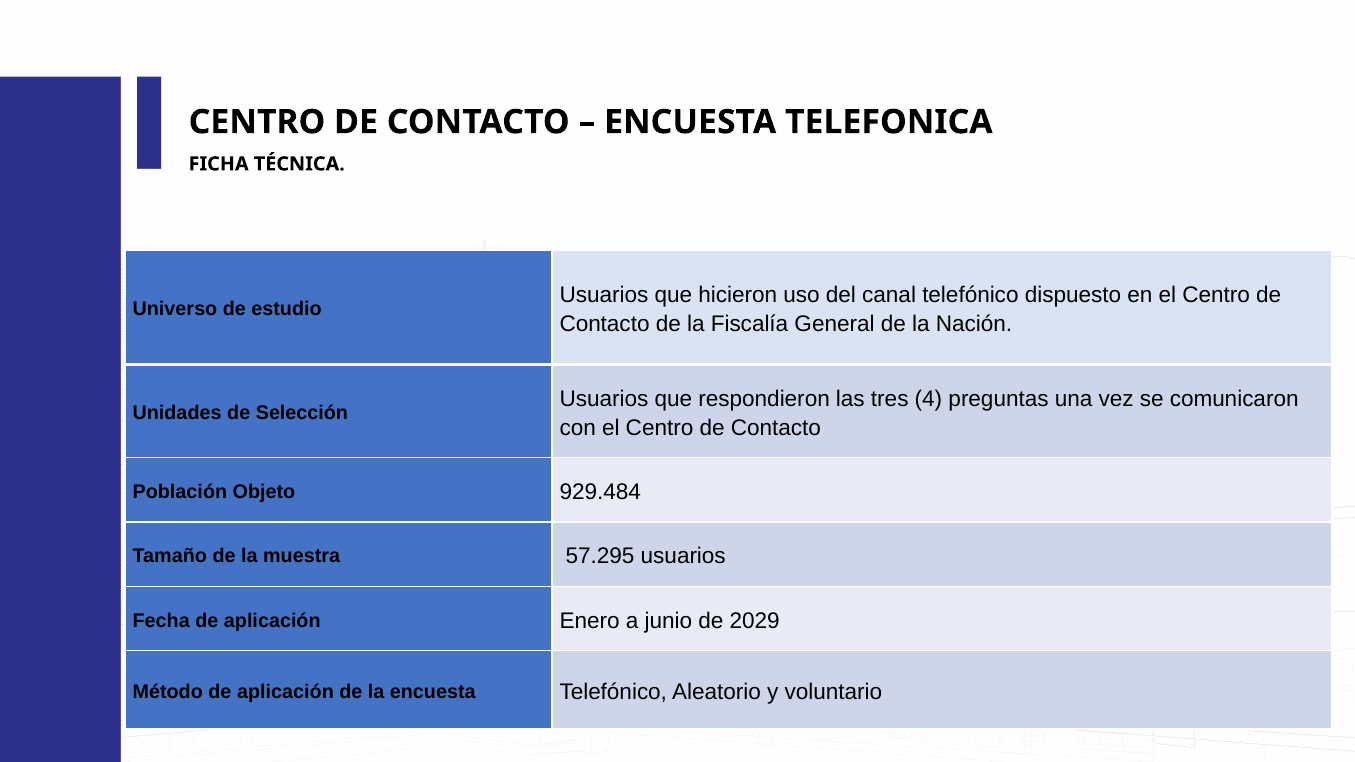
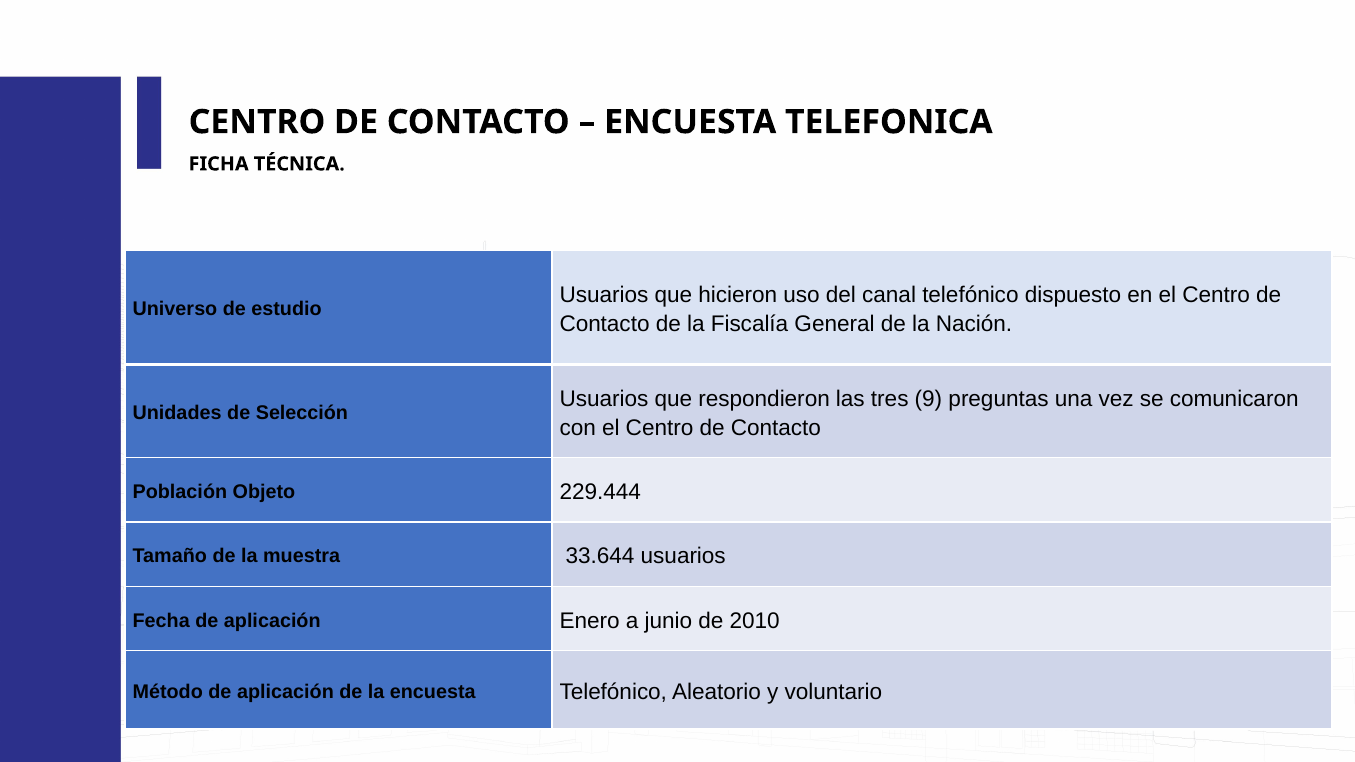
4: 4 -> 9 (928, 399)
929.484: 929.484 -> 229.444 (600, 492)
57.295: 57.295 -> 33.644 (600, 557)
2029: 2029 -> 2010 (755, 621)
